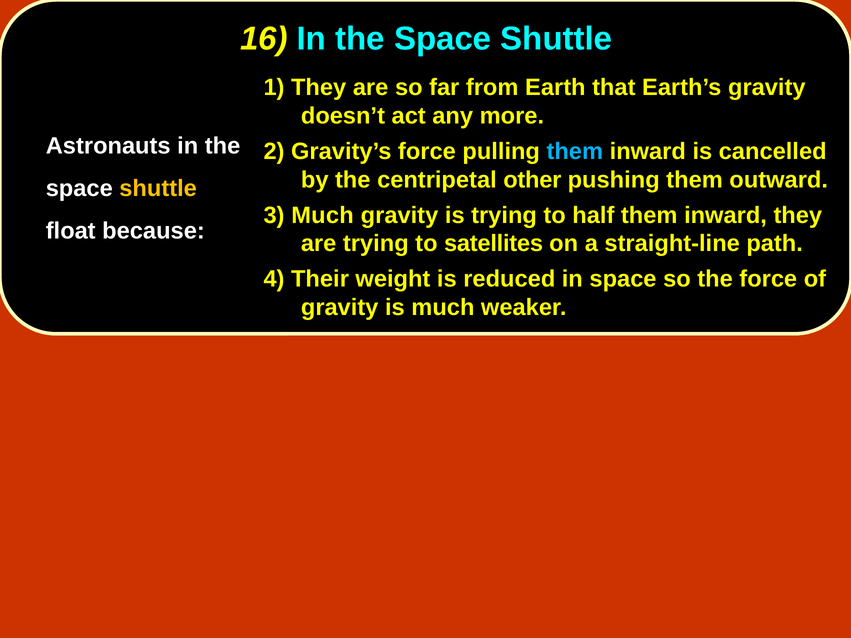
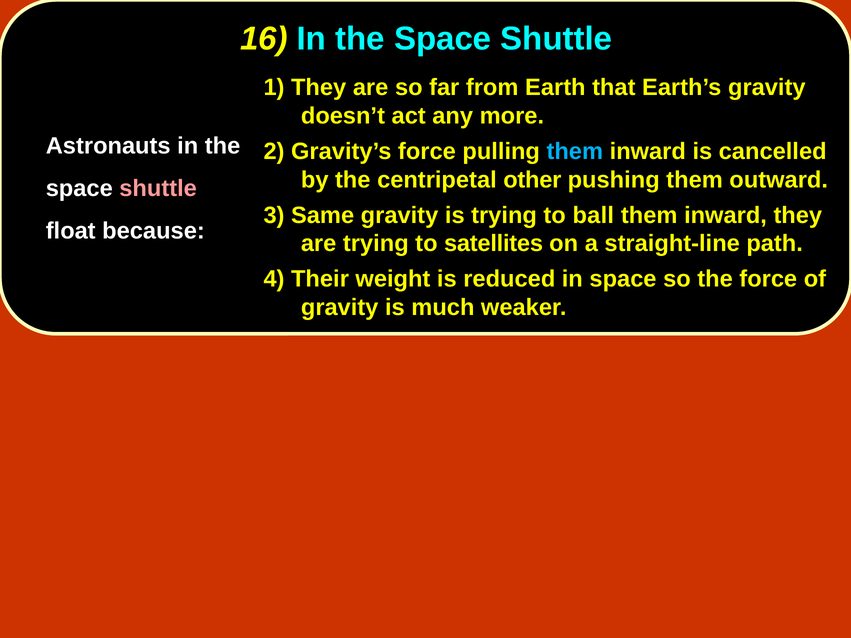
shuttle colour: yellow -> pink (158, 189)
3 Much: Much -> Same (323, 215)
half: half -> ball (593, 215)
